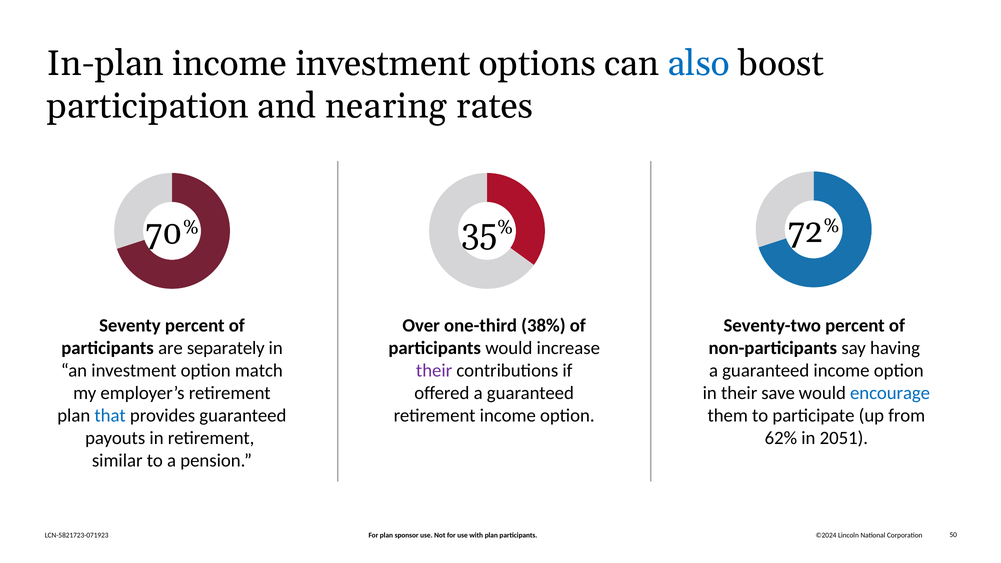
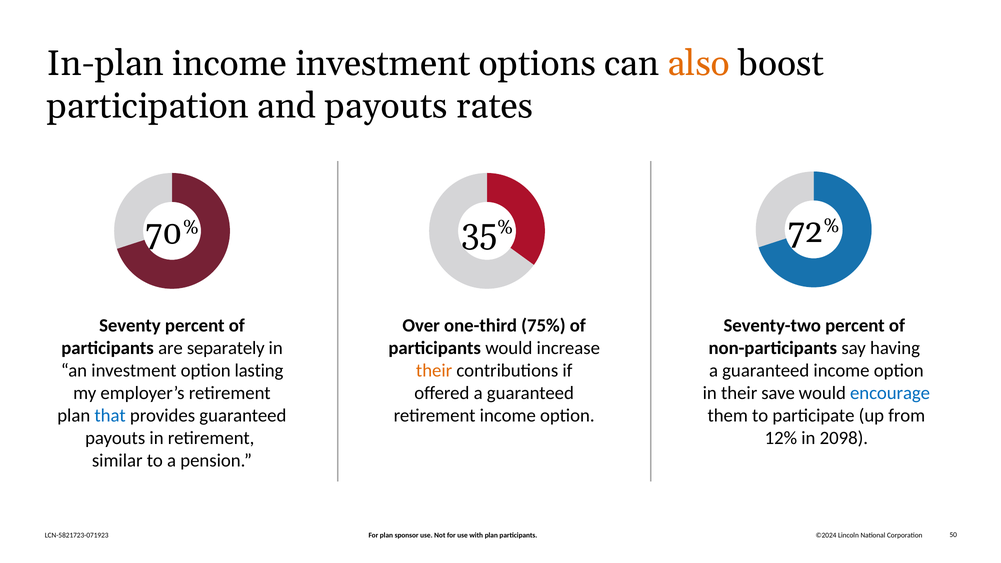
also colour: blue -> orange (699, 63)
and nearing: nearing -> payouts (386, 106)
38%: 38% -> 75% (543, 325)
match: match -> lasting (259, 370)
their colour: purple -> orange (434, 370)
62%: 62% -> 12% (781, 438)
2051: 2051 -> 2098 (844, 438)
